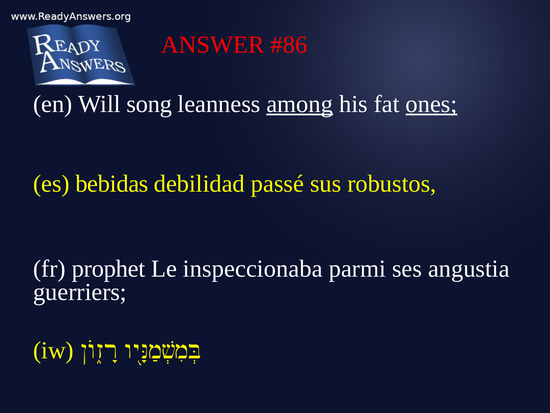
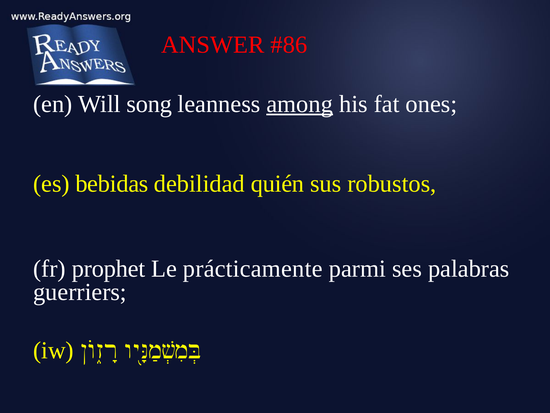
ones underline: present -> none (431, 104)
passé: passé -> quién (278, 184)
inspeccionaba: inspeccionaba -> prácticamente (253, 268)
angustia: angustia -> palabras (469, 268)
